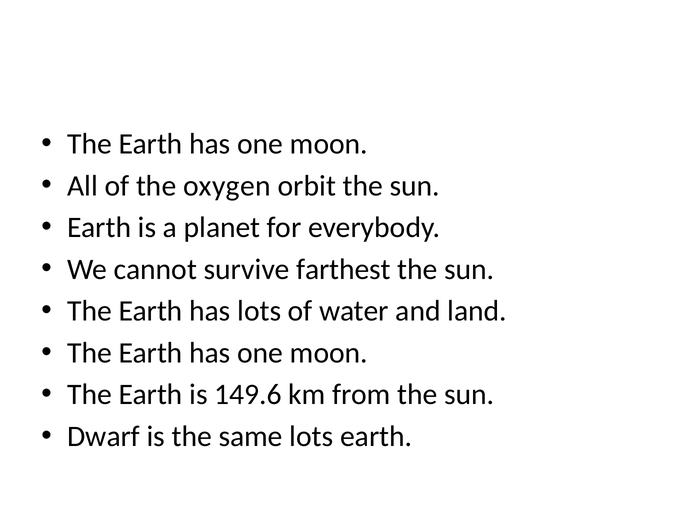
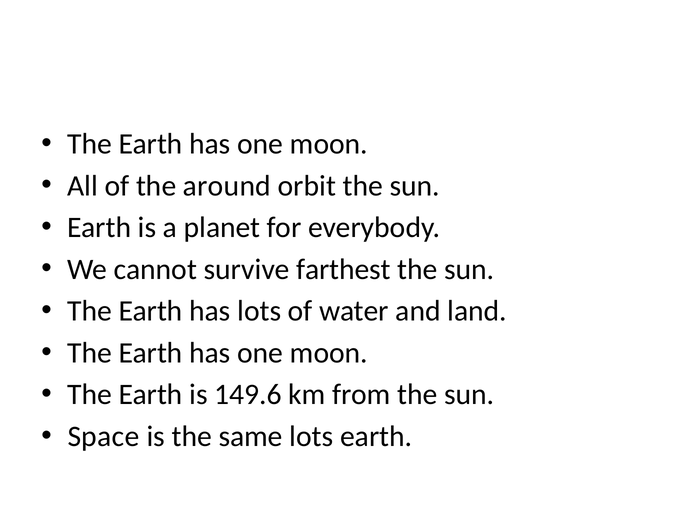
oxygen: oxygen -> around (227, 186)
Dwarf: Dwarf -> Space (103, 436)
